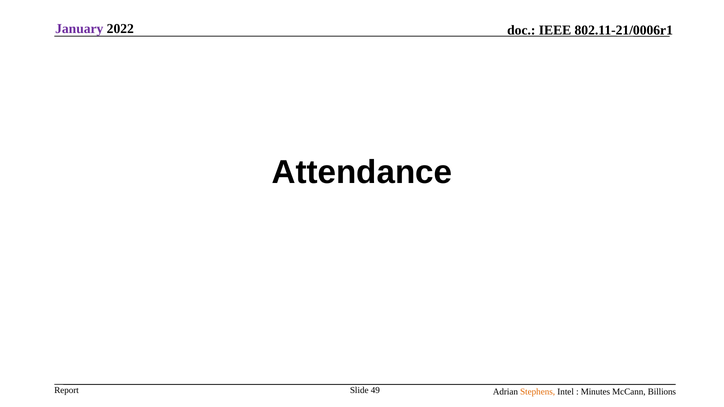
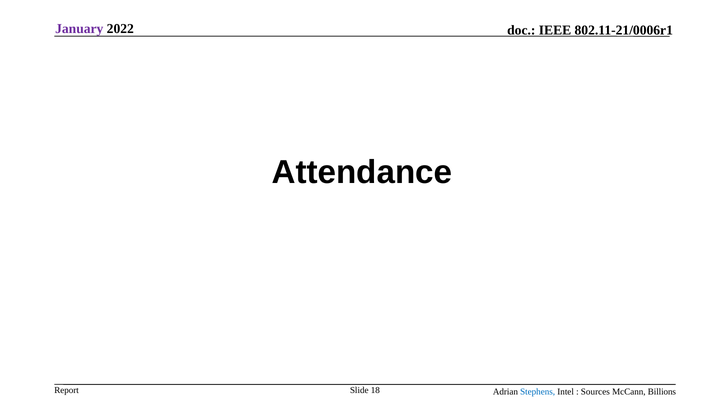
49: 49 -> 18 (375, 391)
Stephens colour: orange -> blue (538, 392)
Minutes: Minutes -> Sources (595, 392)
